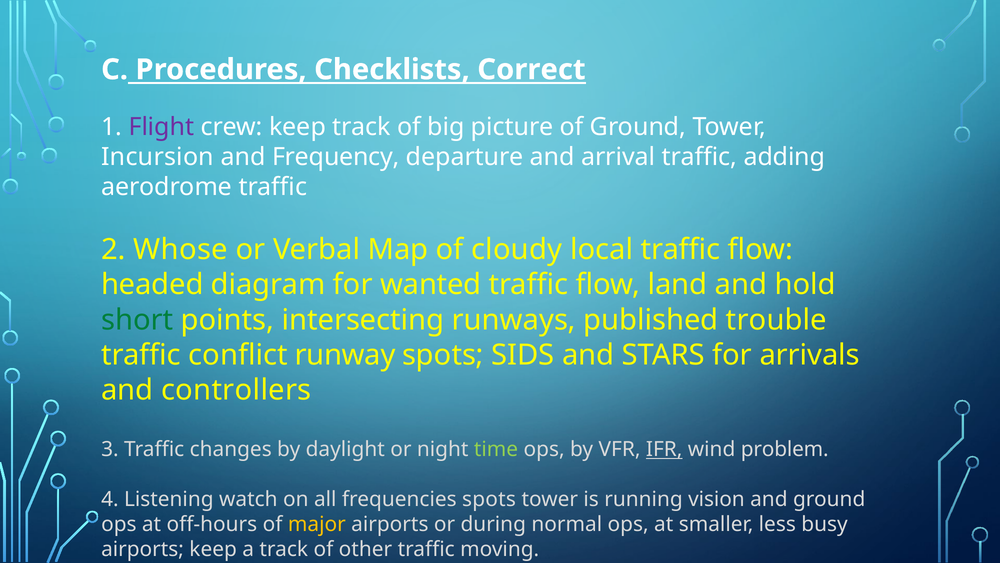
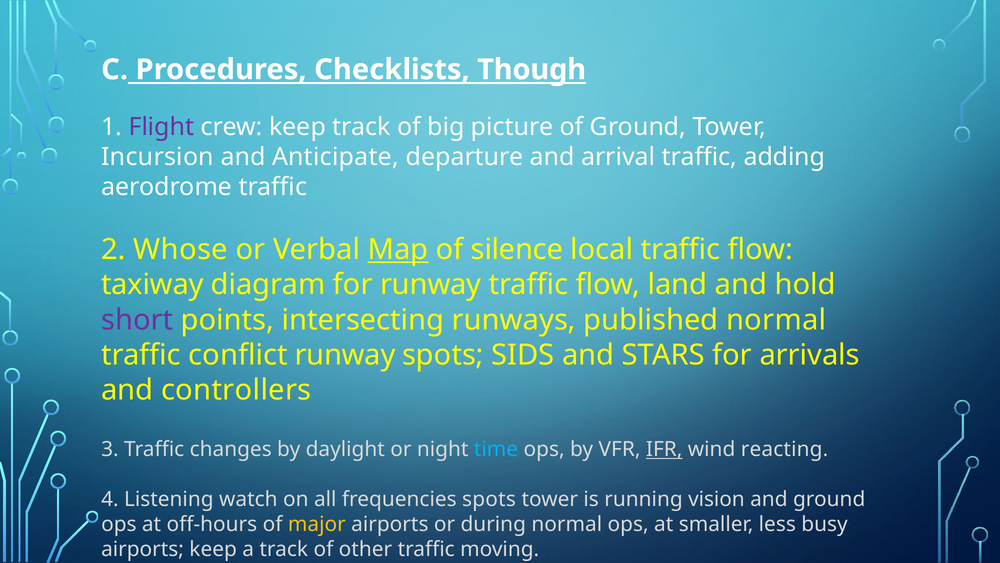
Correct: Correct -> Though (532, 70)
Frequency: Frequency -> Anticipate (336, 157)
Map underline: none -> present (398, 250)
cloudy: cloudy -> silence (517, 250)
headed: headed -> taxiway (152, 285)
for wanted: wanted -> runway (431, 285)
short colour: green -> purple (137, 320)
published trouble: trouble -> normal (776, 320)
time colour: light green -> light blue (496, 449)
problem: problem -> reacting (785, 449)
